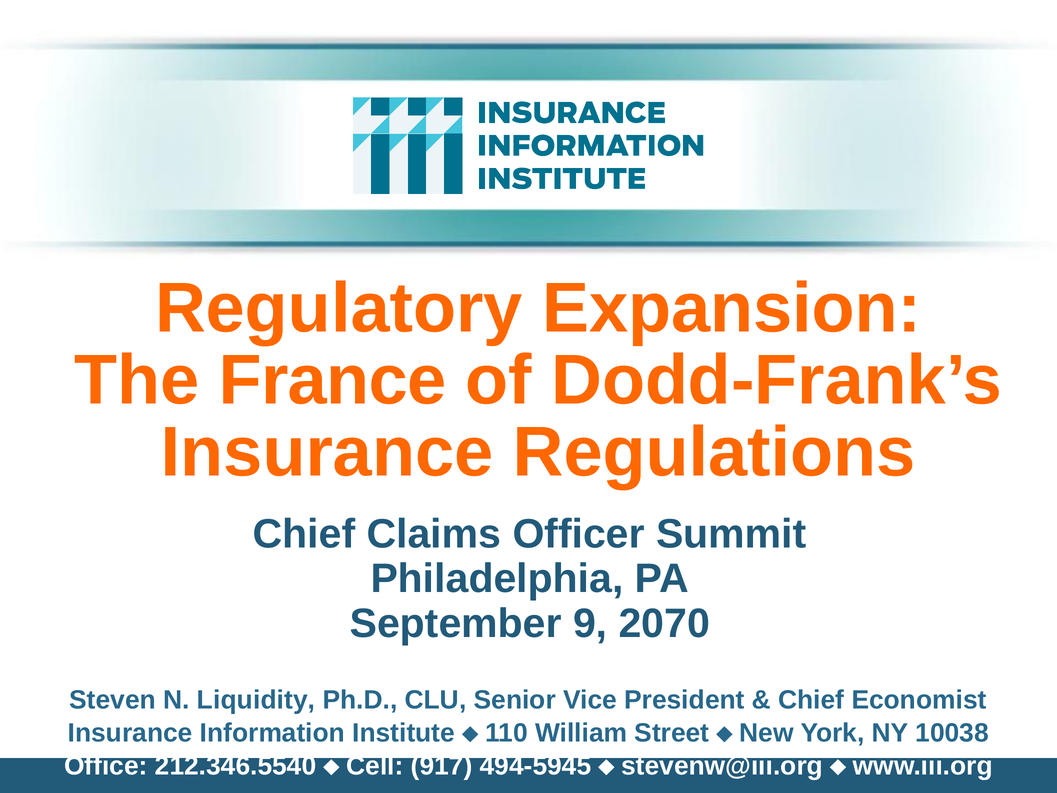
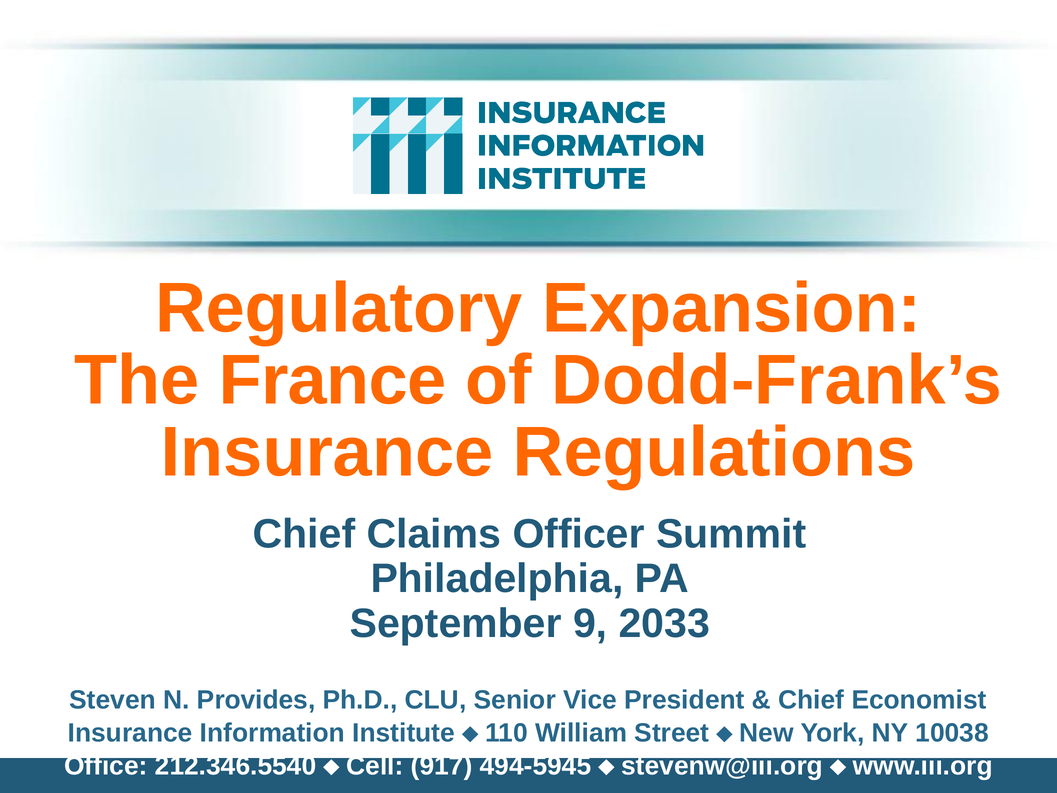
2070: 2070 -> 2033 (664, 624)
Liquidity: Liquidity -> Provides (256, 700)
